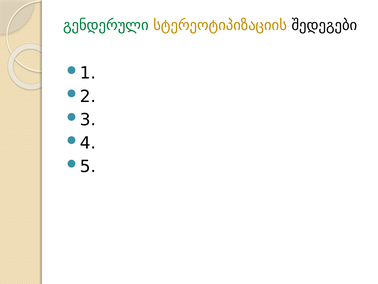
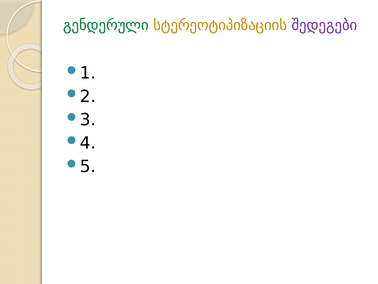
შედეგები colour: black -> purple (324, 25)
